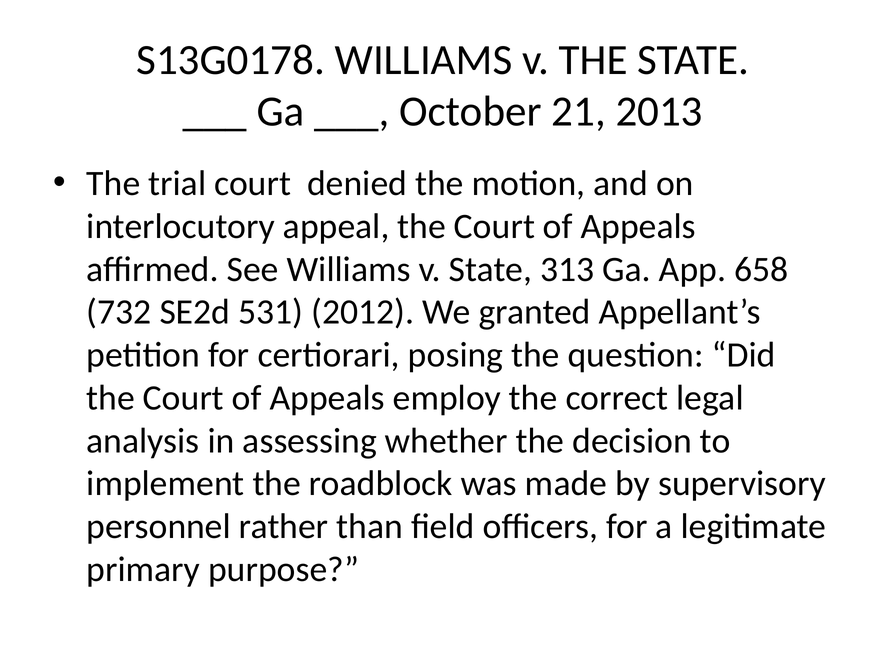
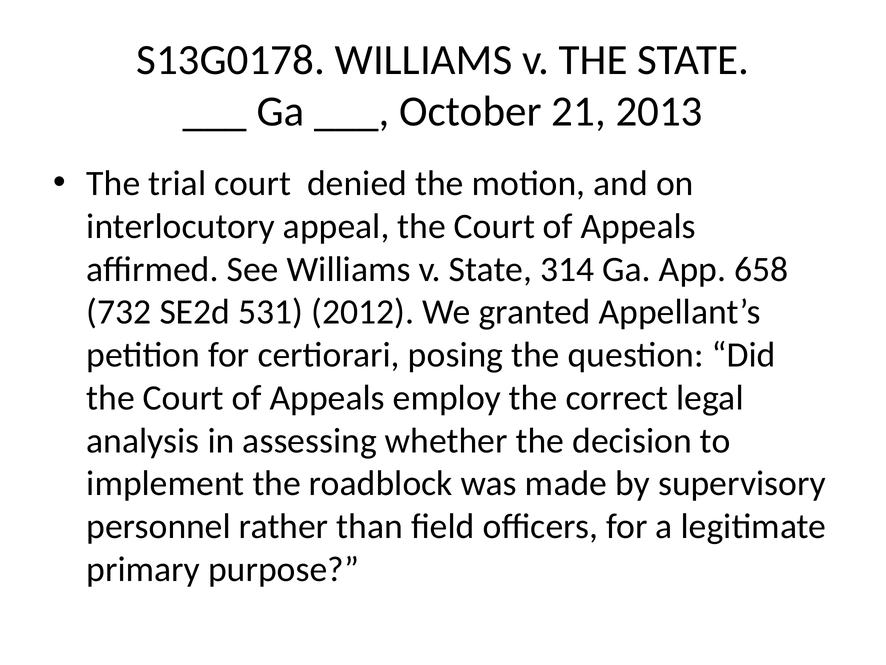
313: 313 -> 314 (567, 269)
